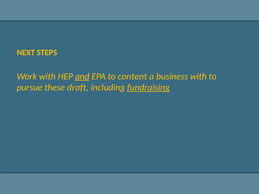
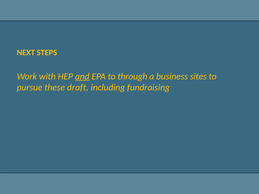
content: content -> through (132, 76)
business with: with -> sites (198, 76)
fundraising underline: present -> none (148, 88)
